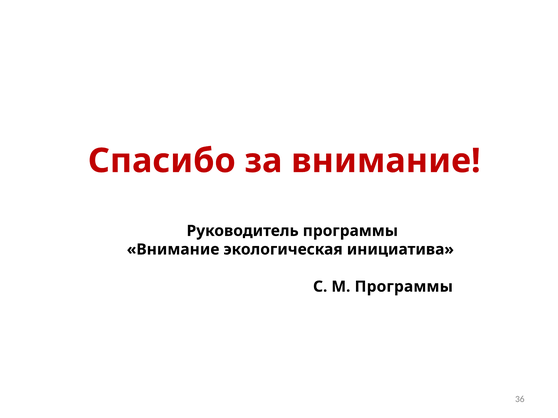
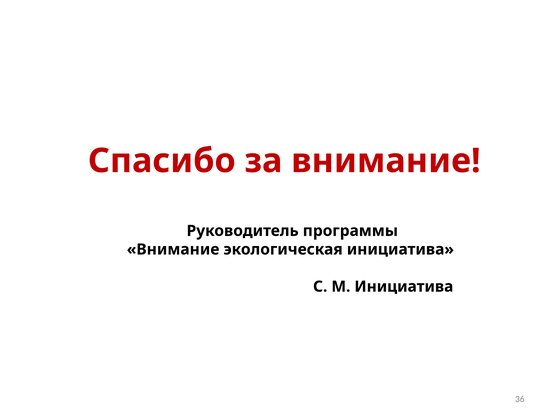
М Программы: Программы -> Инициатива (404, 287)
